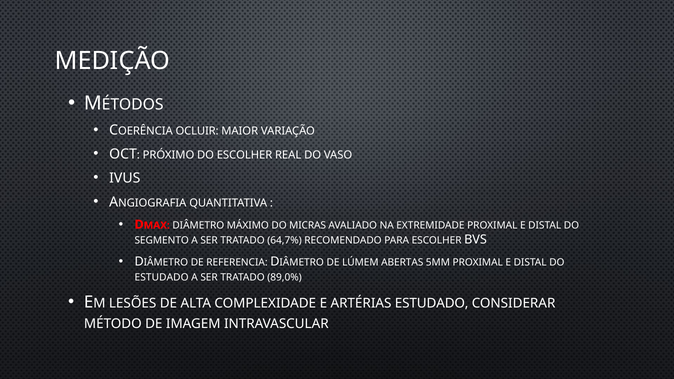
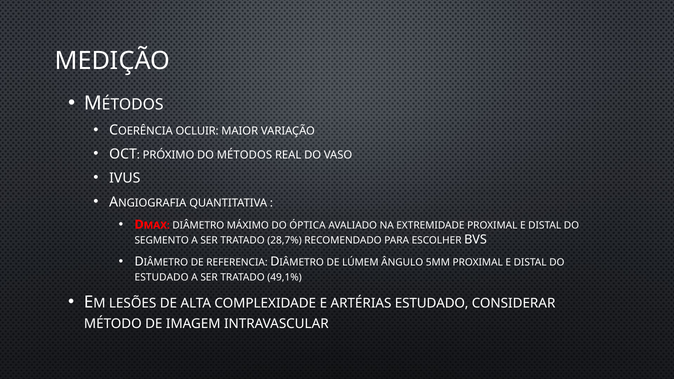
DO ESCOLHER: ESCOLHER -> MÉTODOS (244, 155)
MICRAS: MICRAS -> ÓPTICA (308, 225)
64,7%: 64,7% -> 28,7% (285, 241)
ABERTAS: ABERTAS -> ÂNGULO (402, 263)
89,0%: 89,0% -> 49,1% (285, 278)
